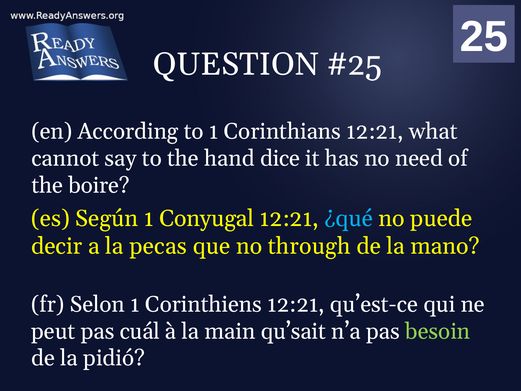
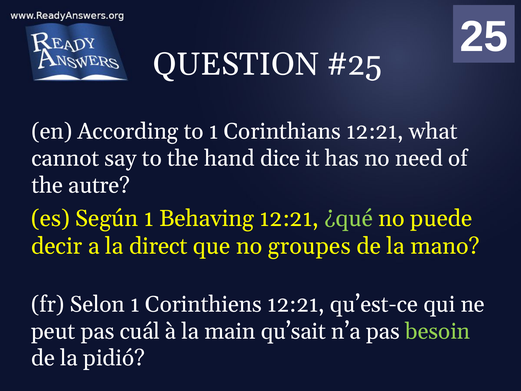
boire: boire -> autre (99, 185)
Conyugal: Conyugal -> Behaving (207, 218)
¿qué colour: light blue -> light green (349, 218)
pecas: pecas -> direct (158, 246)
through: through -> groupes (309, 246)
